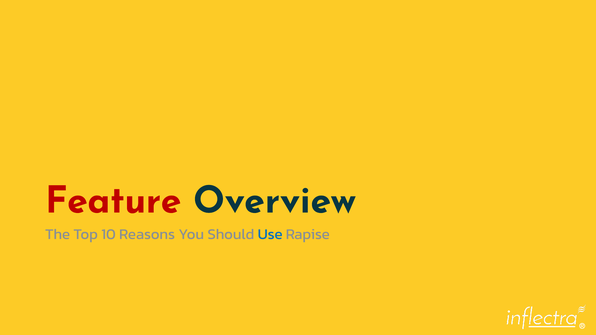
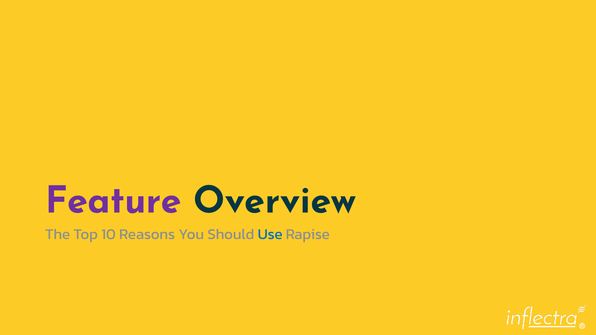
Feature colour: red -> purple (113, 200)
